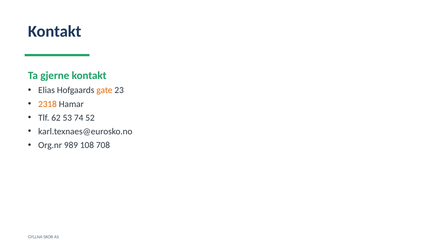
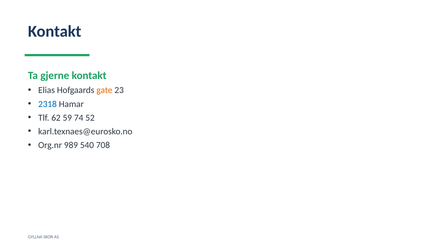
2318 colour: orange -> blue (47, 104)
53: 53 -> 59 (67, 118)
108: 108 -> 540 (87, 145)
